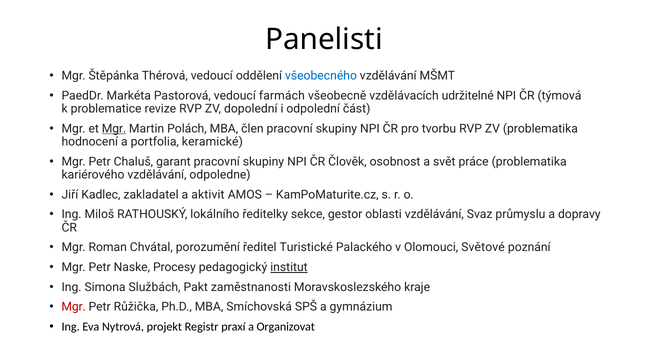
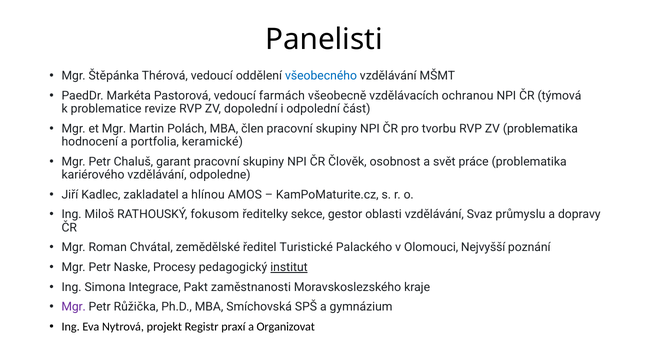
udržitelné: udržitelné -> ochranou (468, 96)
Mgr underline: present -> none (114, 129)
aktivit: aktivit -> hlínou (208, 195)
lokálního: lokálního -> fokusom (215, 215)
porozumění: porozumění -> zemědělské (208, 248)
Světové: Světové -> Nejvyšší (483, 248)
Službách: Službách -> Integrace (155, 287)
Mgr colour: red -> purple (74, 307)
